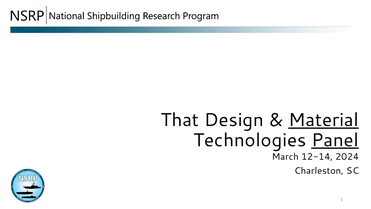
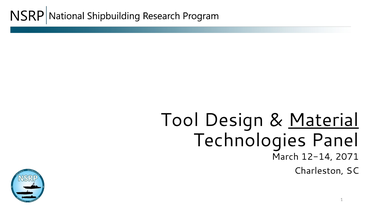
That: That -> Tool (180, 120)
Panel underline: present -> none (335, 140)
2024: 2024 -> 2071 (347, 157)
